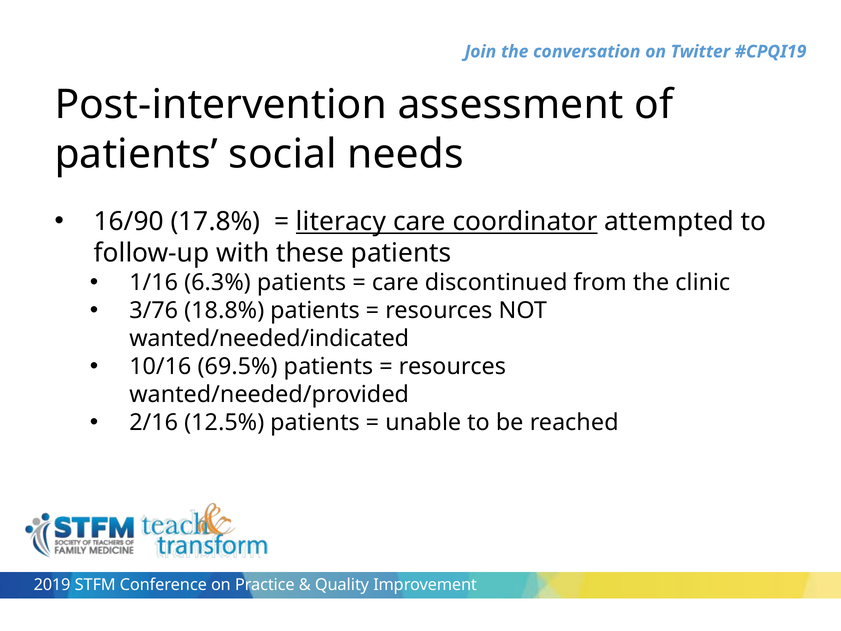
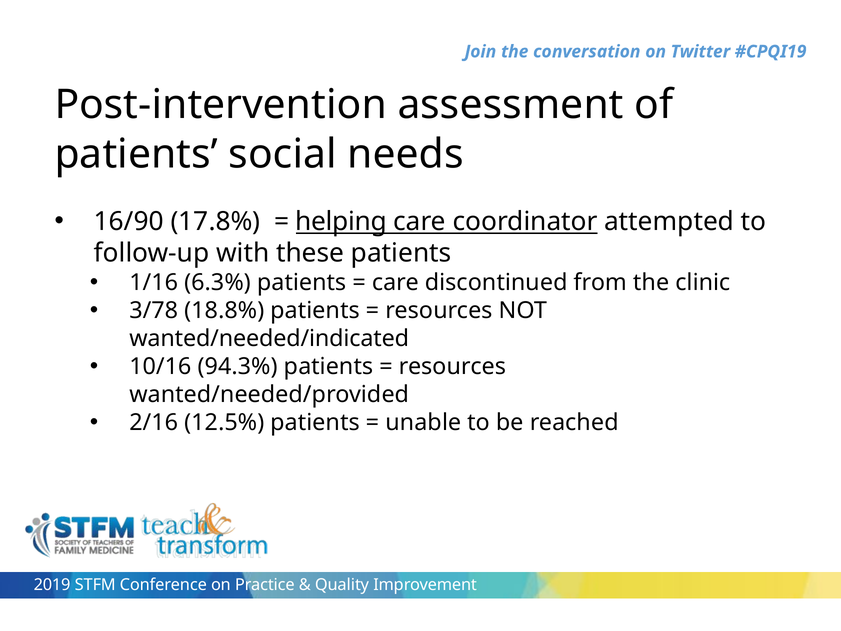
literacy: literacy -> helping (341, 221)
3/76: 3/76 -> 3/78 (154, 310)
69.5%: 69.5% -> 94.3% (238, 366)
